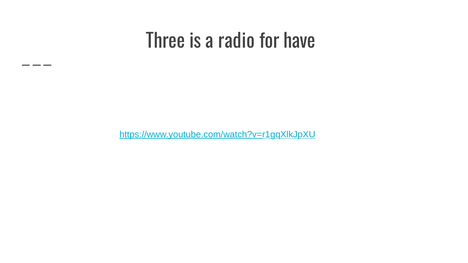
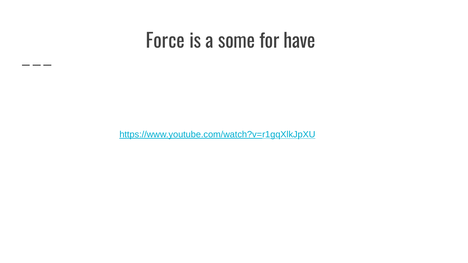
Three: Three -> Force (165, 42)
radio: radio -> some (237, 42)
